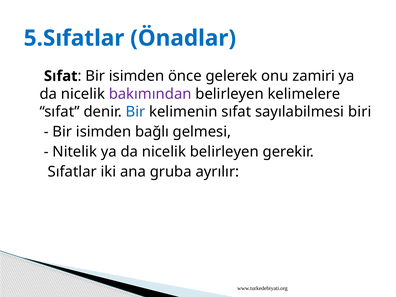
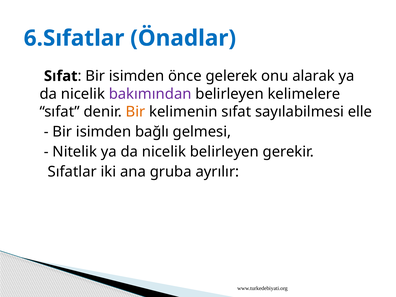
5.Sıfatlar: 5.Sıfatlar -> 6.Sıfatlar (74, 38)
zamiri: zamiri -> alarak (314, 76)
Bir colour: blue -> orange (136, 112)
biri: biri -> elle (360, 112)
